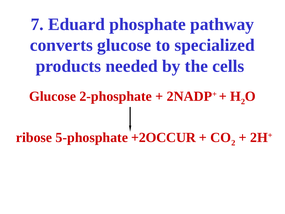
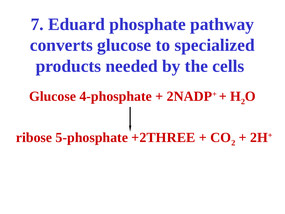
2-phosphate: 2-phosphate -> 4-phosphate (116, 96)
+2OCCUR: +2OCCUR -> +2THREE (163, 137)
